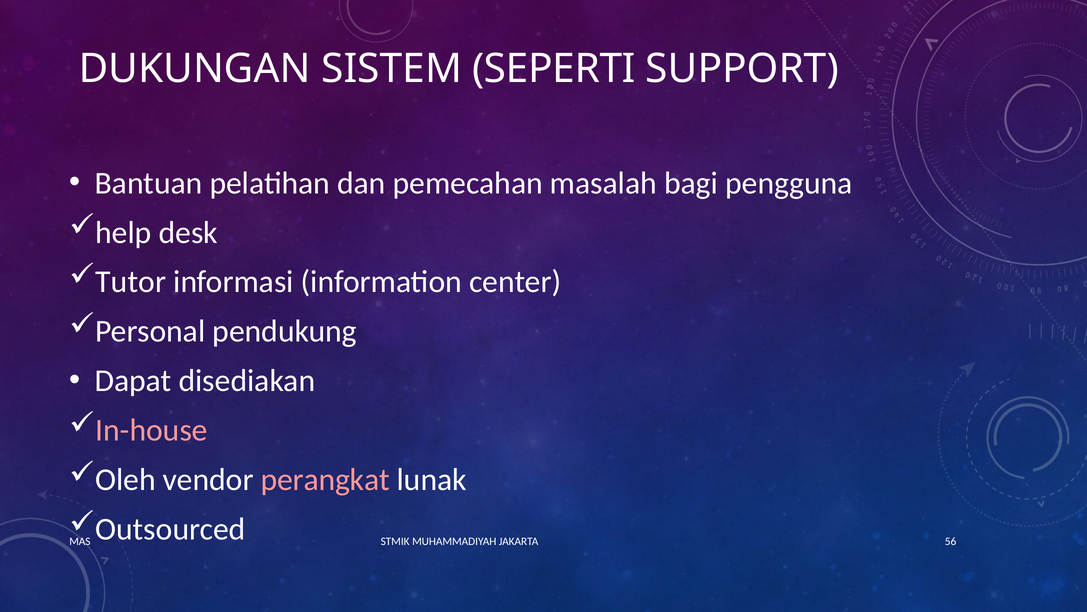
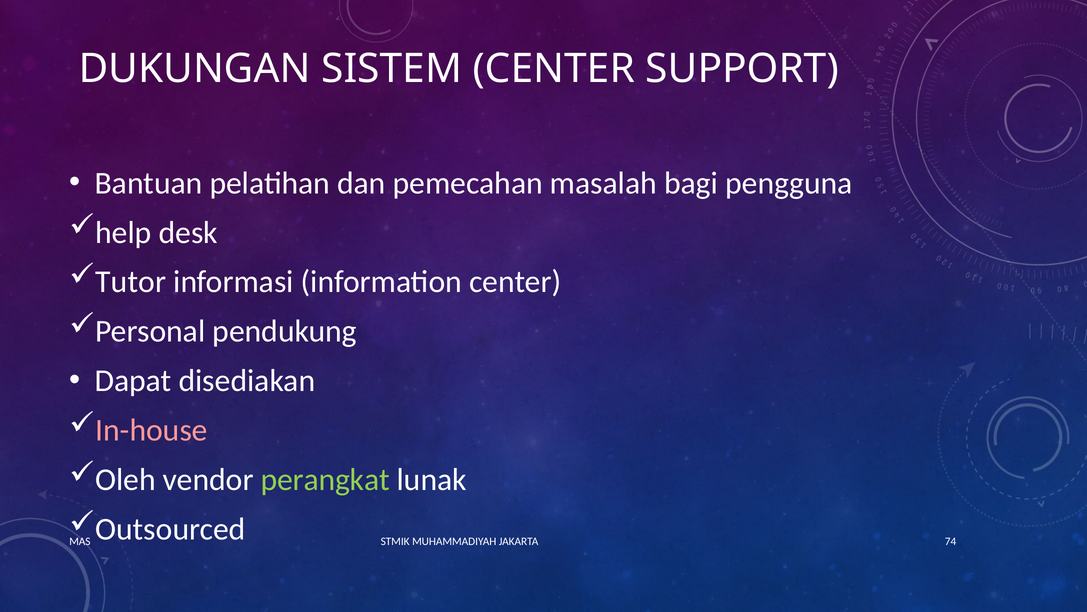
SISTEM SEPERTI: SEPERTI -> CENTER (554, 69)
perangkat colour: pink -> light green (325, 479)
56: 56 -> 74 (951, 541)
